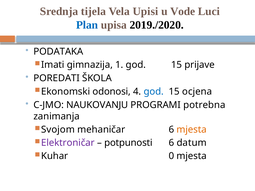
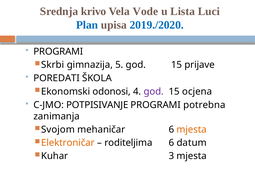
tijela: tijela -> krivo (94, 11)
Upisi: Upisi -> Vode (145, 11)
Vode: Vode -> Lista (183, 11)
2019./2020 colour: black -> blue (157, 25)
PODATAKA: PODATAKA -> PROGRAMI (58, 52)
Imati: Imati -> Skrbi (53, 65)
1: 1 -> 5 (119, 65)
god colour: blue -> purple (154, 92)
NAUKOVANJU: NAUKOVANJU -> POTPISIVANJE (97, 105)
Elektroničar colour: purple -> orange (68, 143)
potpunosti: potpunosti -> roditeljima (128, 143)
0: 0 -> 3 (171, 156)
